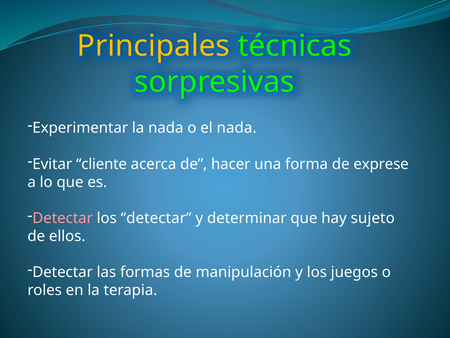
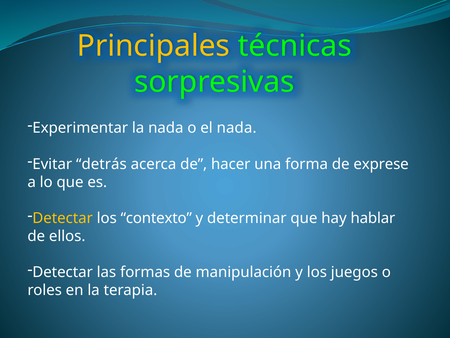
cliente: cliente -> detrás (101, 164)
Detectar colour: pink -> yellow (63, 218)
los detectar: detectar -> contexto (156, 218)
sujeto: sujeto -> hablar (373, 218)
